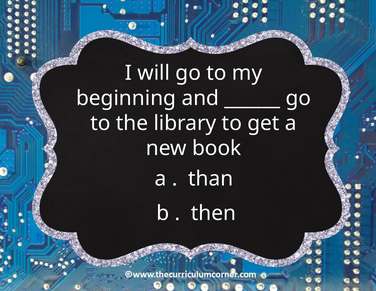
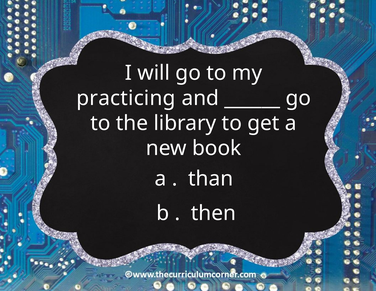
beginning: beginning -> practicing (126, 98)
